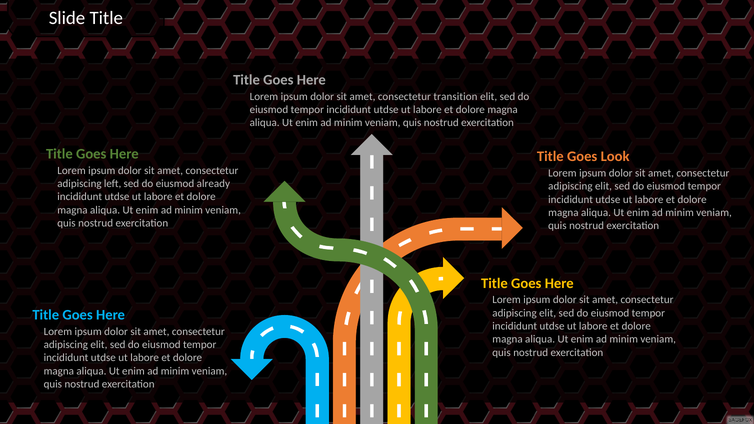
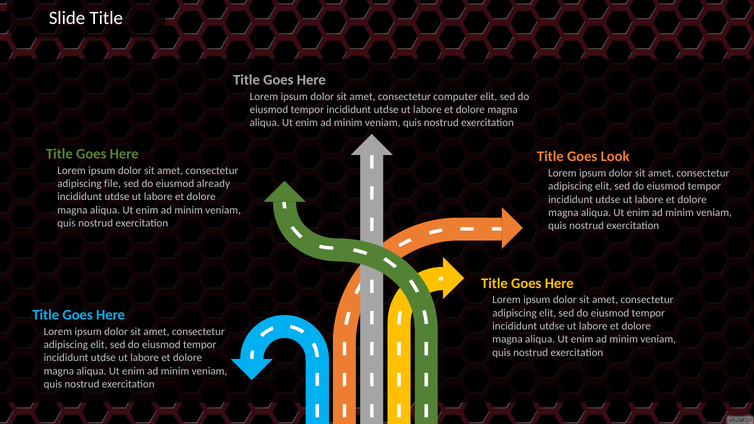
transition: transition -> computer (455, 96)
left: left -> file (113, 184)
